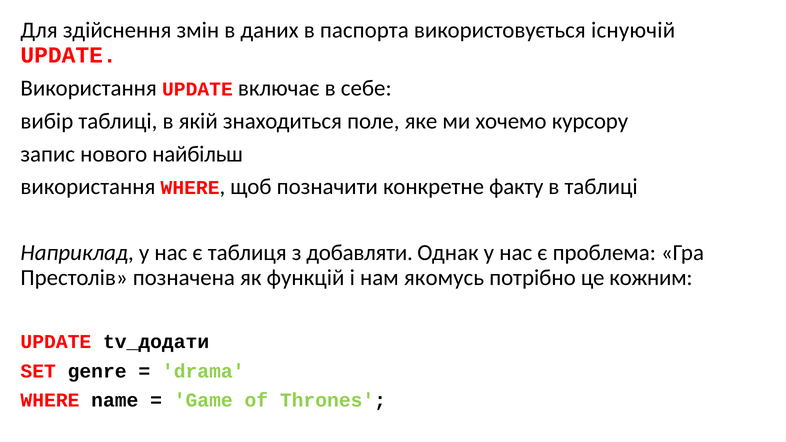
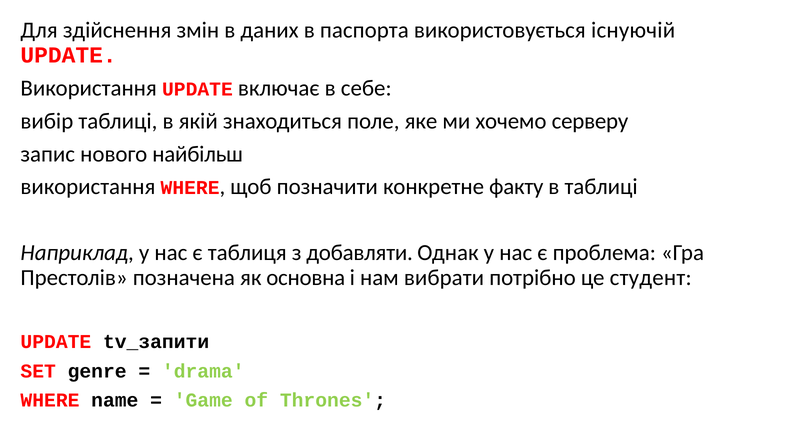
курсору: курсору -> серверу (590, 121)
функцій: функцій -> основна (306, 278)
якомусь: якомусь -> вибрати (444, 278)
кожним: кожним -> студент (651, 278)
tv_додати: tv_додати -> tv_запити (156, 342)
